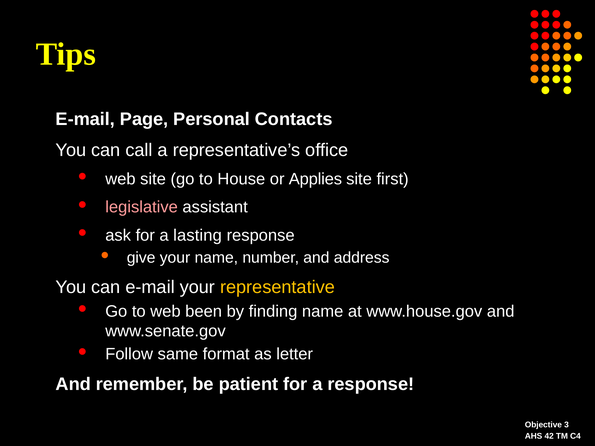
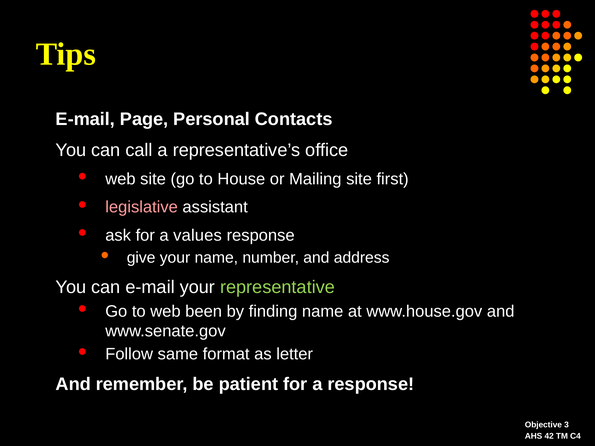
Applies: Applies -> Mailing (315, 179)
lasting: lasting -> values (198, 235)
representative colour: yellow -> light green (277, 287)
